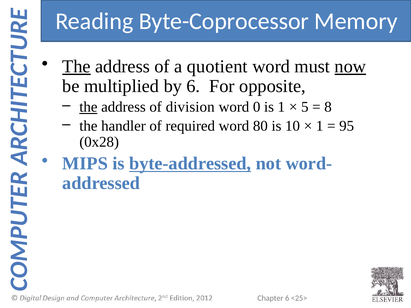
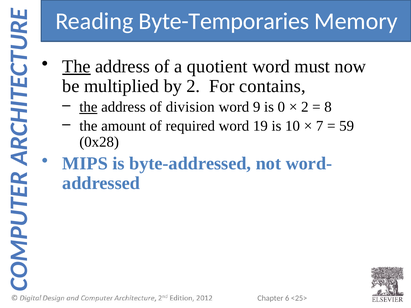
Byte-Coprocessor: Byte-Coprocessor -> Byte-Temporaries (224, 21)
now underline: present -> none (350, 67)
by 6: 6 -> 2 (193, 86)
opposite: opposite -> contains (272, 86)
0: 0 -> 9 (257, 107)
is 1: 1 -> 0 (281, 107)
5: 5 -> 2 (305, 107)
handler: handler -> amount (123, 126)
80: 80 -> 19 (260, 126)
1: 1 -> 7 (320, 126)
95: 95 -> 59 (347, 126)
byte-addressed underline: present -> none (190, 164)
